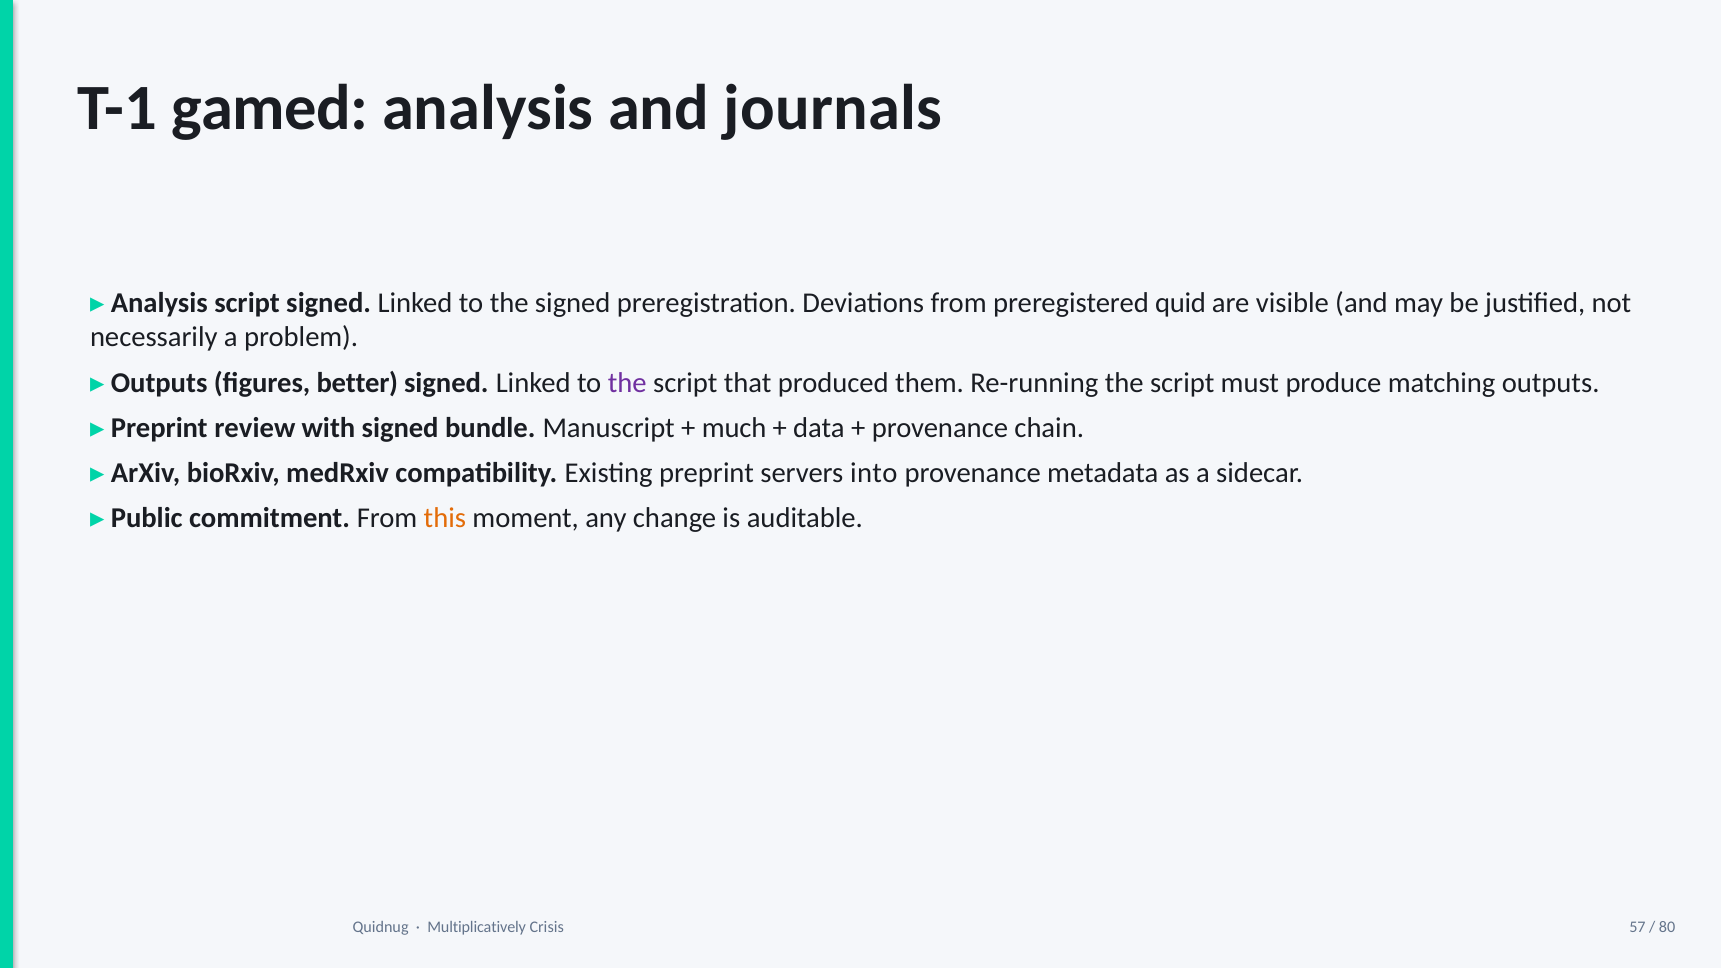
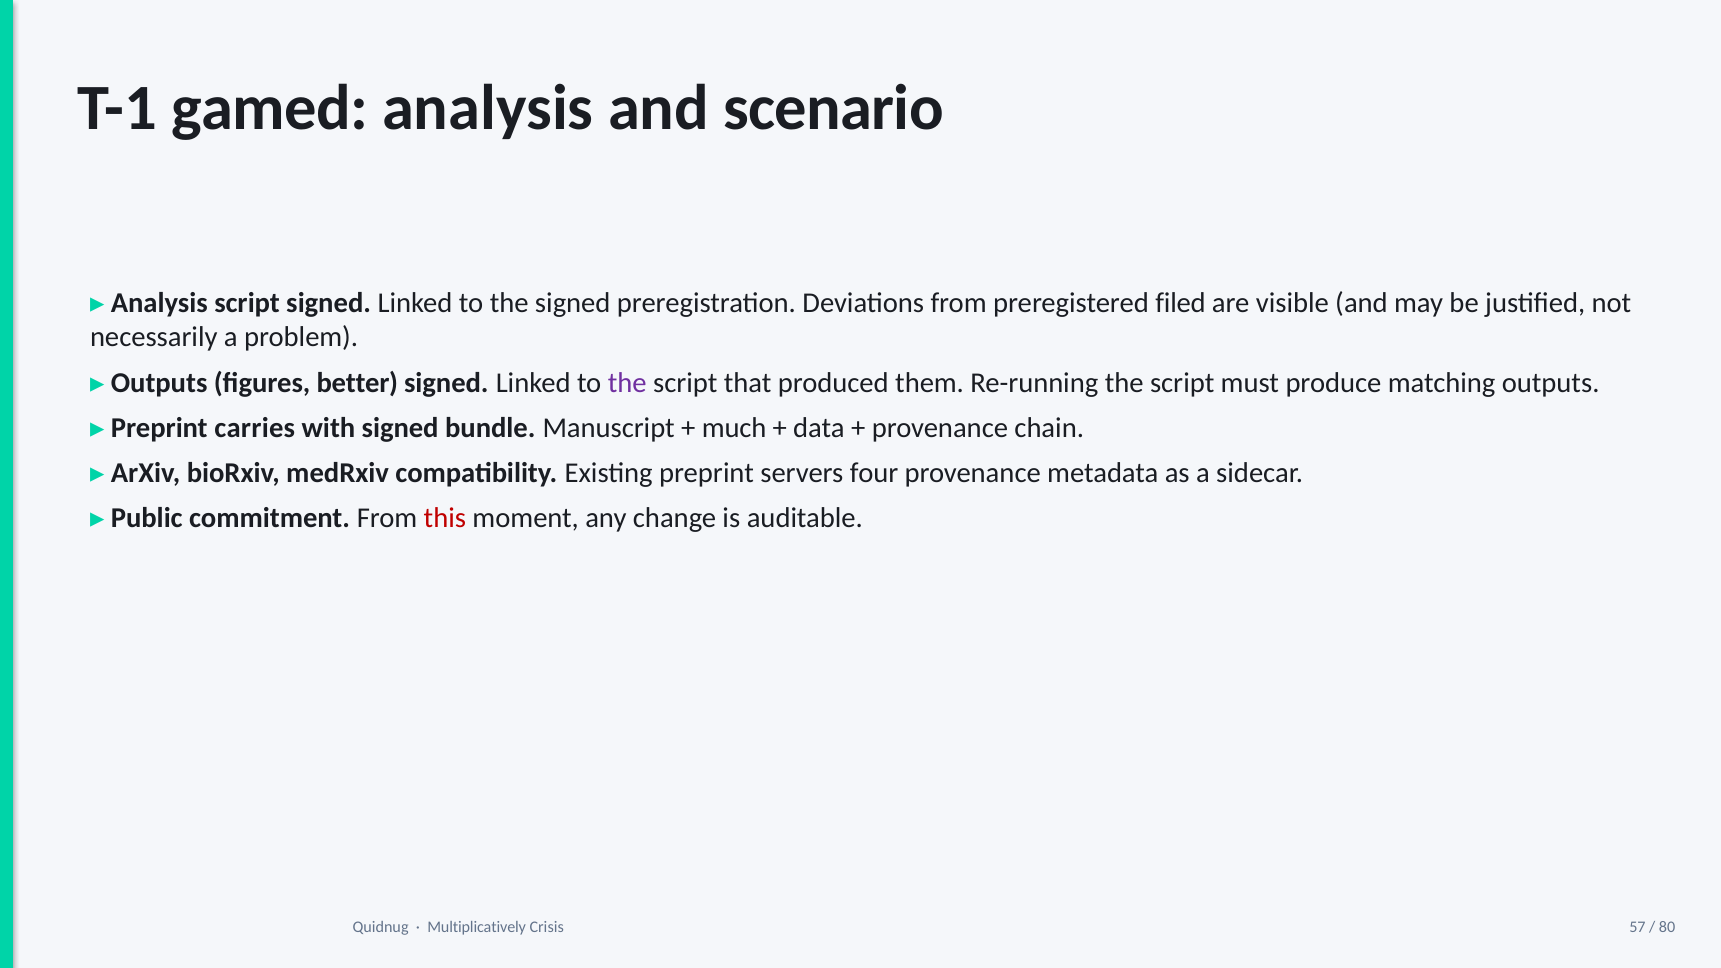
journals: journals -> scenario (833, 108)
quid: quid -> filed (1181, 303)
review: review -> carries (255, 428)
into: into -> four (874, 473)
this colour: orange -> red (445, 518)
